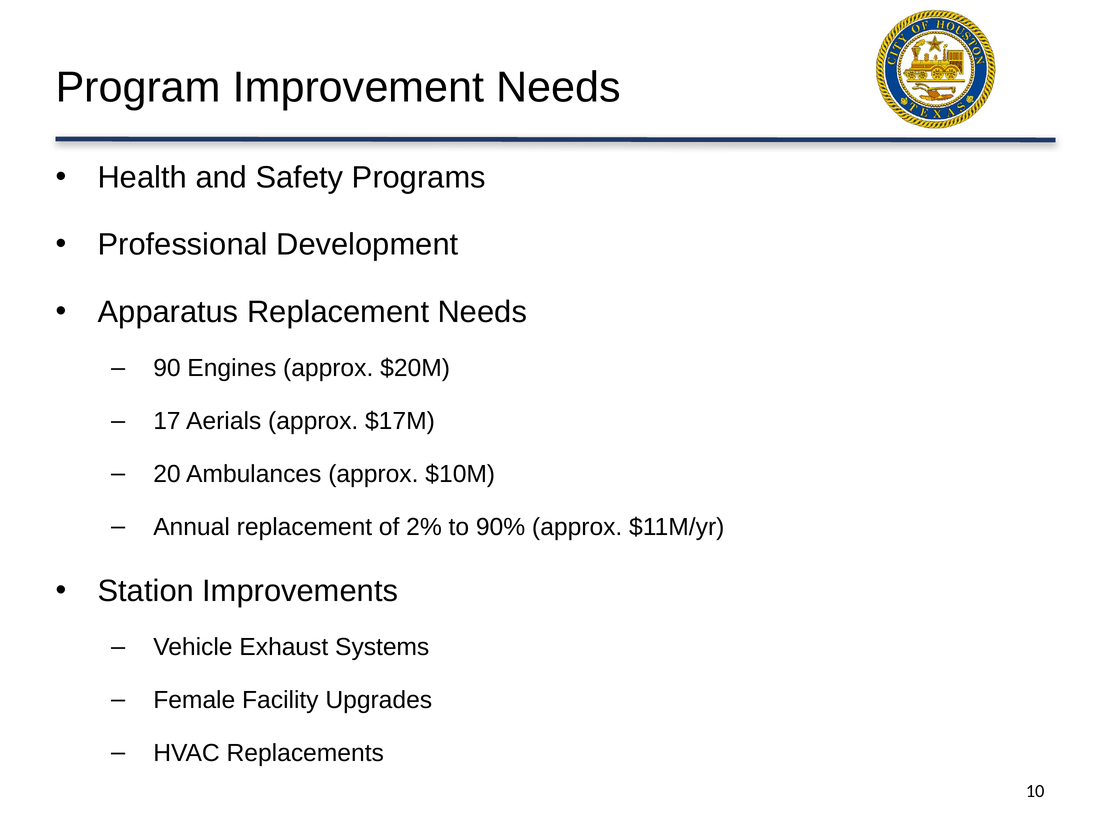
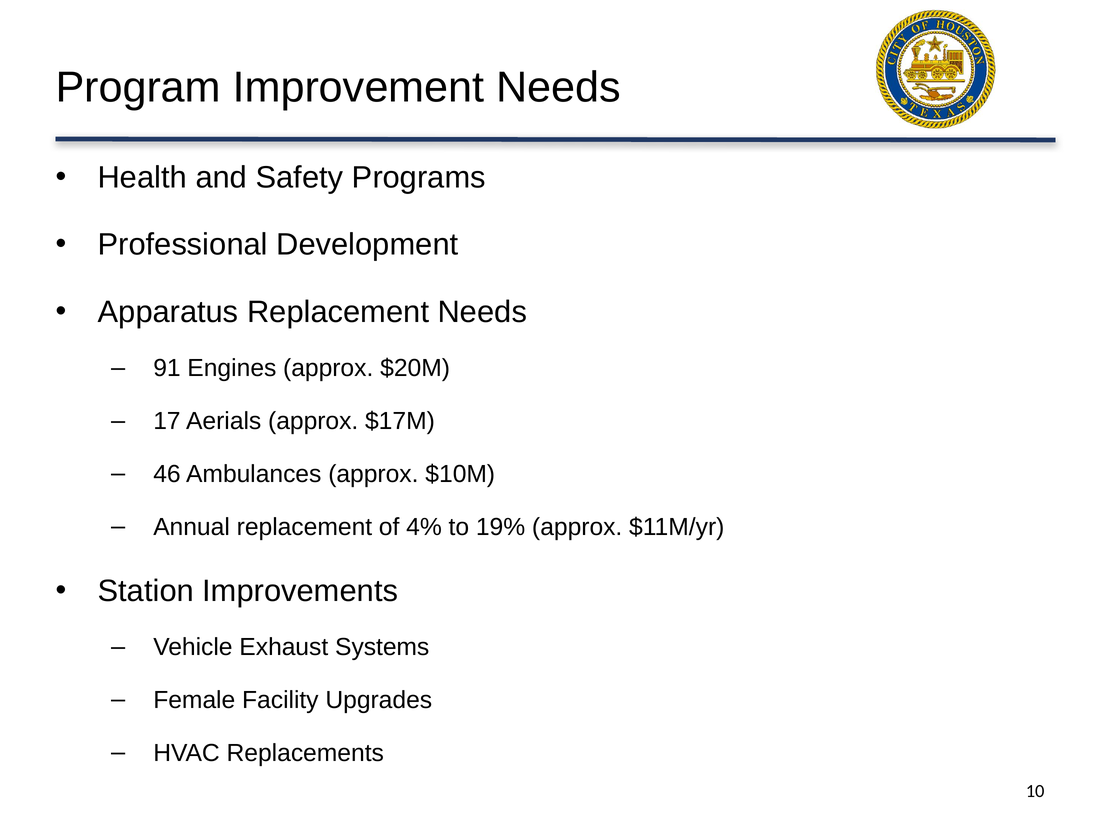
90: 90 -> 91 (167, 368)
20: 20 -> 46 (167, 474)
2%: 2% -> 4% (424, 526)
90%: 90% -> 19% (501, 526)
